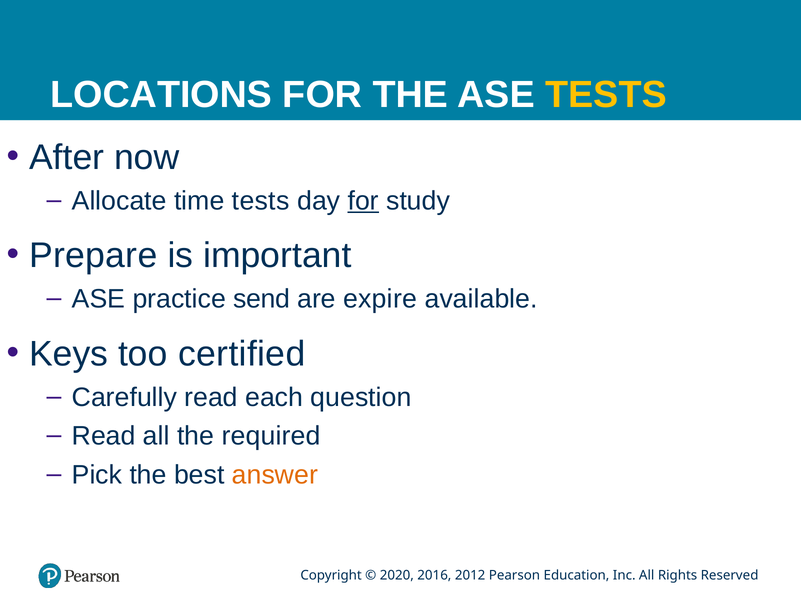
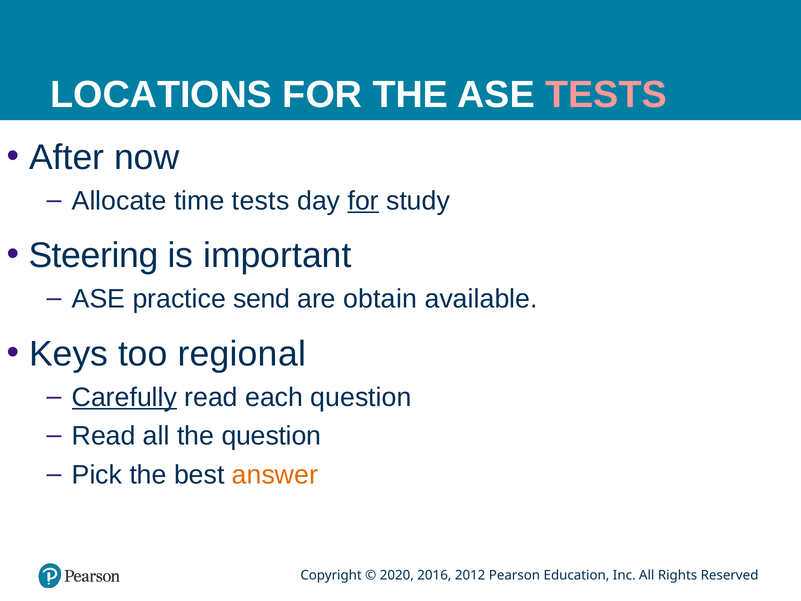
TESTS colour: yellow -> pink (606, 95)
Prepare: Prepare -> Steering (94, 255)
expire: expire -> obtain (380, 299)
certified: certified -> regional (242, 354)
Carefully underline: none -> present (124, 397)
the required: required -> question (271, 436)
